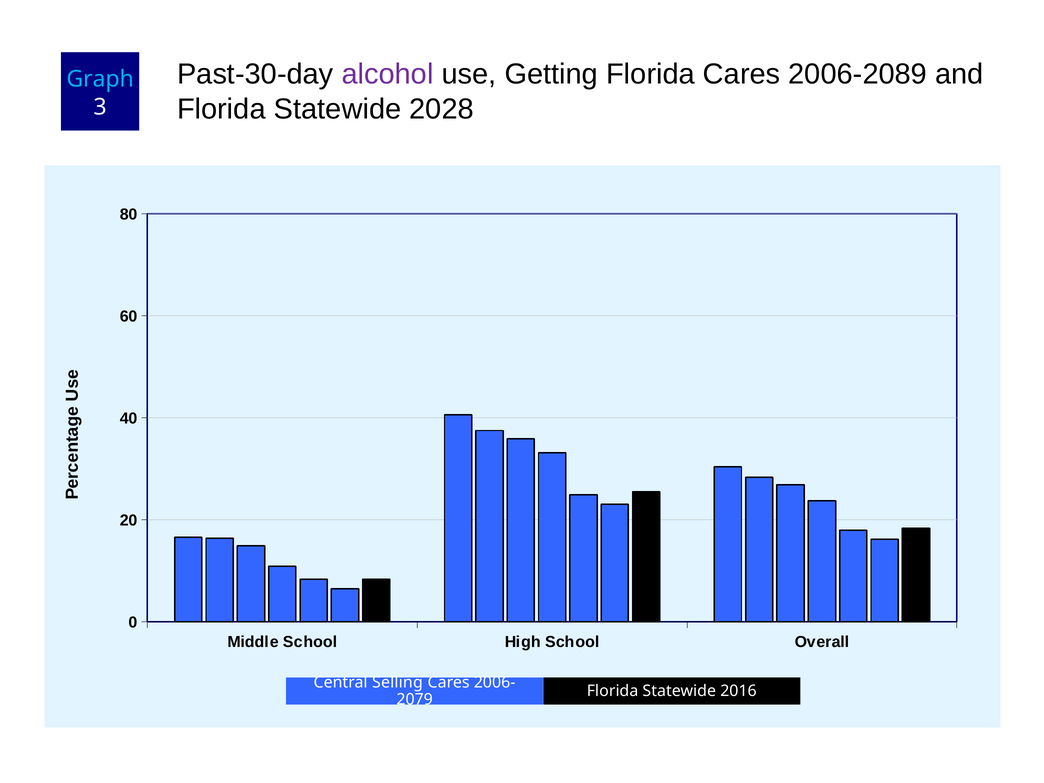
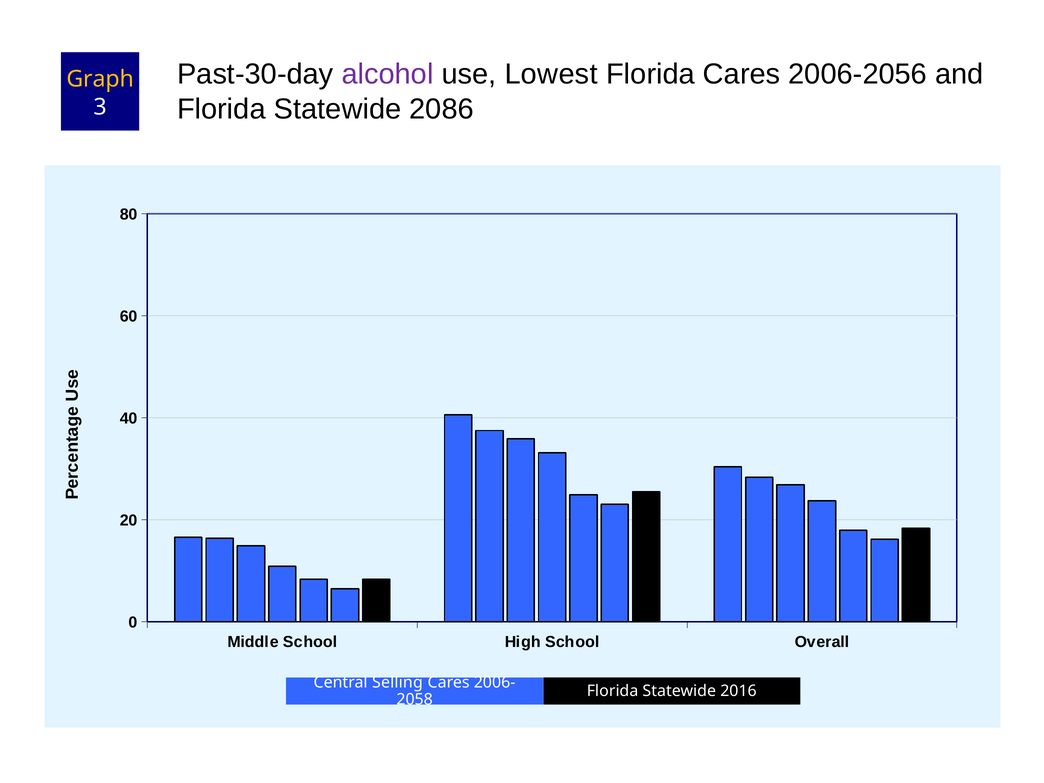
Getting: Getting -> Lowest (551, 74)
2006-2089: 2006-2089 -> 2006-2056 (858, 74)
Graph colour: light blue -> yellow (100, 79)
2028: 2028 -> 2086 (442, 109)
2079: 2079 -> 2058 (415, 700)
